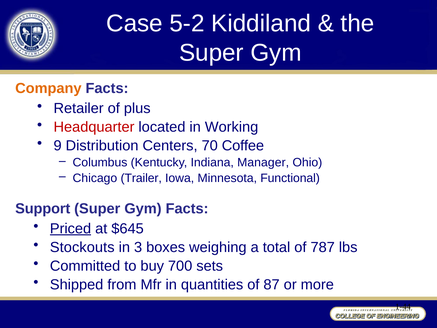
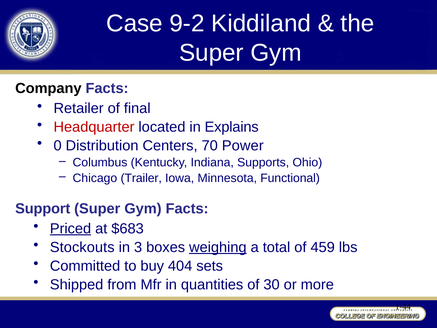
5-2: 5-2 -> 9-2 (187, 24)
Company colour: orange -> black (48, 88)
plus: plus -> final (137, 108)
Working: Working -> Explains (232, 127)
9: 9 -> 0 (58, 146)
Coffee: Coffee -> Power (243, 146)
Manager: Manager -> Supports (263, 162)
$645: $645 -> $683 (128, 228)
weighing underline: none -> present (218, 247)
787: 787 -> 459 (323, 247)
700: 700 -> 404 (180, 266)
87: 87 -> 30 (272, 284)
